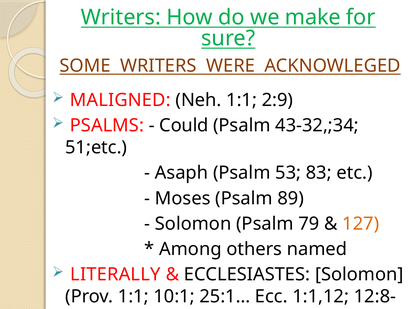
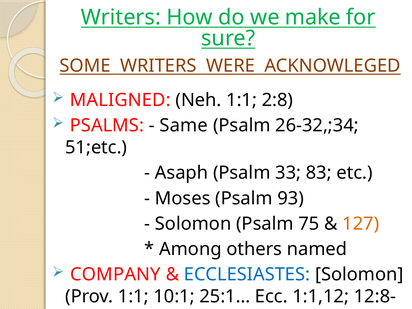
2:9: 2:9 -> 2:8 (277, 100)
Could: Could -> Same (184, 126)
43-32,;34: 43-32,;34 -> 26-32,;34 (317, 126)
53: 53 -> 33 (288, 173)
89: 89 -> 93 (291, 198)
79: 79 -> 75 (309, 224)
LITERALLY: LITERALLY -> COMPANY (115, 275)
ECCLESIASTES colour: black -> blue (247, 275)
